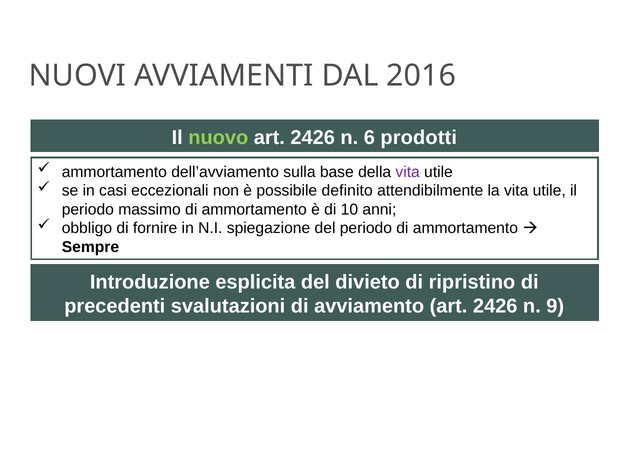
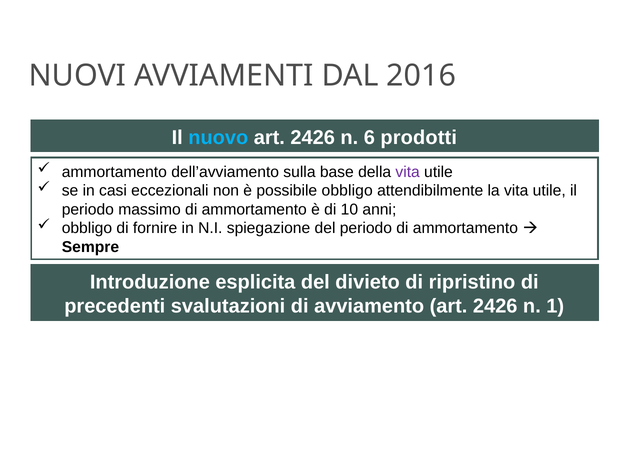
nuovo colour: light green -> light blue (218, 137)
possibile definito: definito -> obbligo (347, 190)
9: 9 -> 1 (555, 306)
